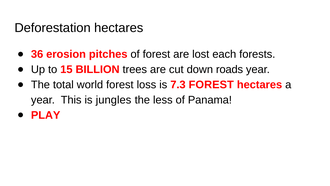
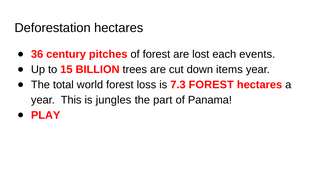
erosion: erosion -> century (66, 54)
forests: forests -> events (257, 54)
roads: roads -> items (229, 69)
less: less -> part (163, 100)
